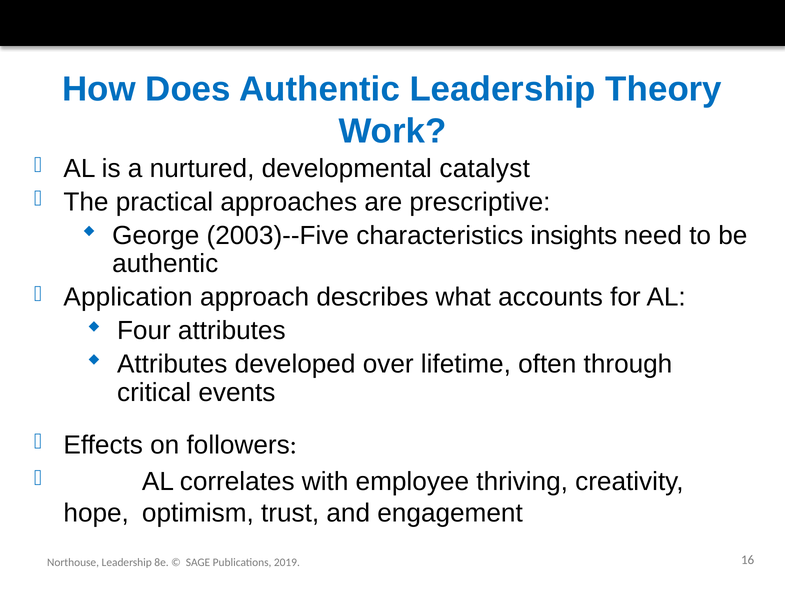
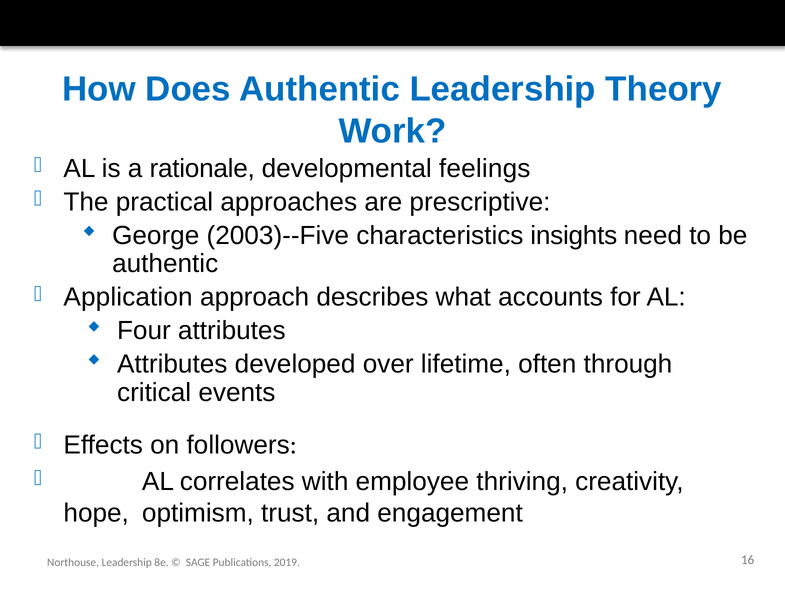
nurtured: nurtured -> rationale (202, 168)
catalyst: catalyst -> feelings (485, 168)
